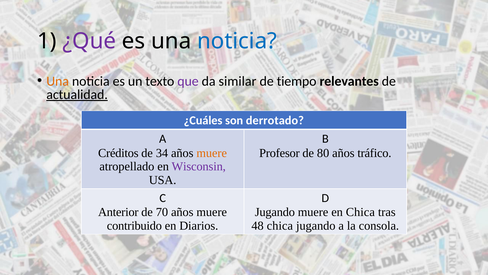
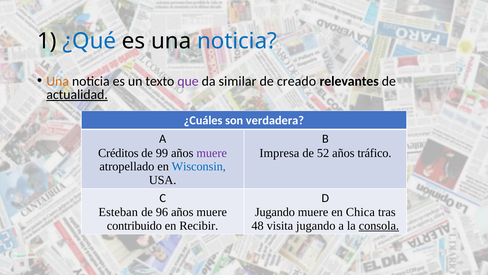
¿Qué colour: purple -> blue (89, 41)
tiempo: tiempo -> creado (297, 81)
derrotado: derrotado -> verdadera (275, 120)
34: 34 -> 99 (162, 153)
muere colour: orange -> purple (212, 153)
Profesor: Profesor -> Impresa (279, 153)
80: 80 -> 52 (323, 153)
Wisconsin colour: purple -> blue (199, 166)
Anterior: Anterior -> Esteban (118, 212)
70: 70 -> 96 (162, 212)
Diarios: Diarios -> Recibir (199, 225)
48 chica: chica -> visita (280, 225)
consola underline: none -> present (379, 225)
